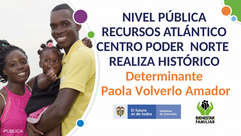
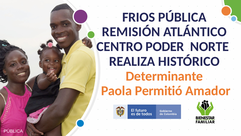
NIVEL: NIVEL -> FRIOS (139, 17)
RECURSOS: RECURSOS -> REMISIÓN (131, 32)
Volverlo: Volverlo -> Permitió (159, 91)
